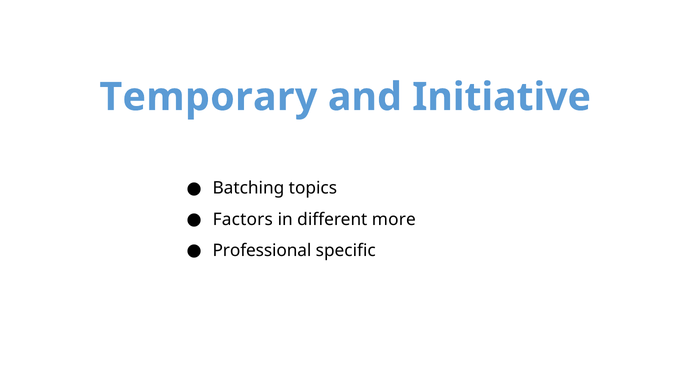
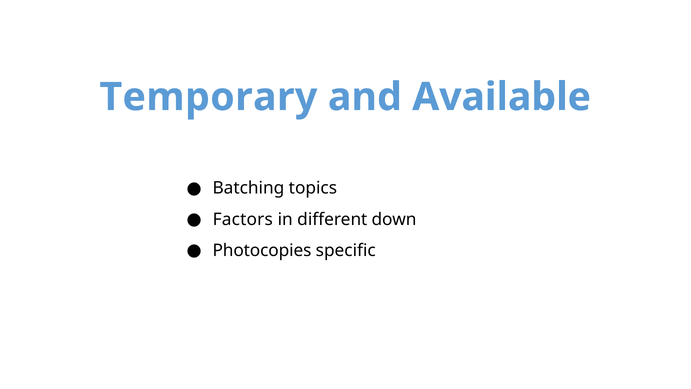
Initiative: Initiative -> Available (502, 97)
more: more -> down (394, 219)
Professional: Professional -> Photocopies (262, 250)
